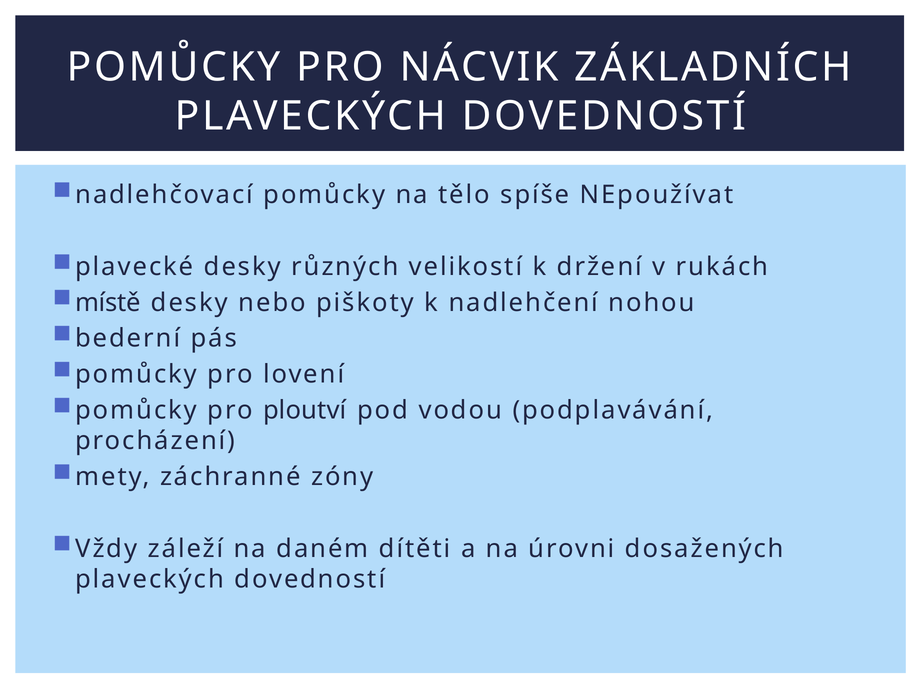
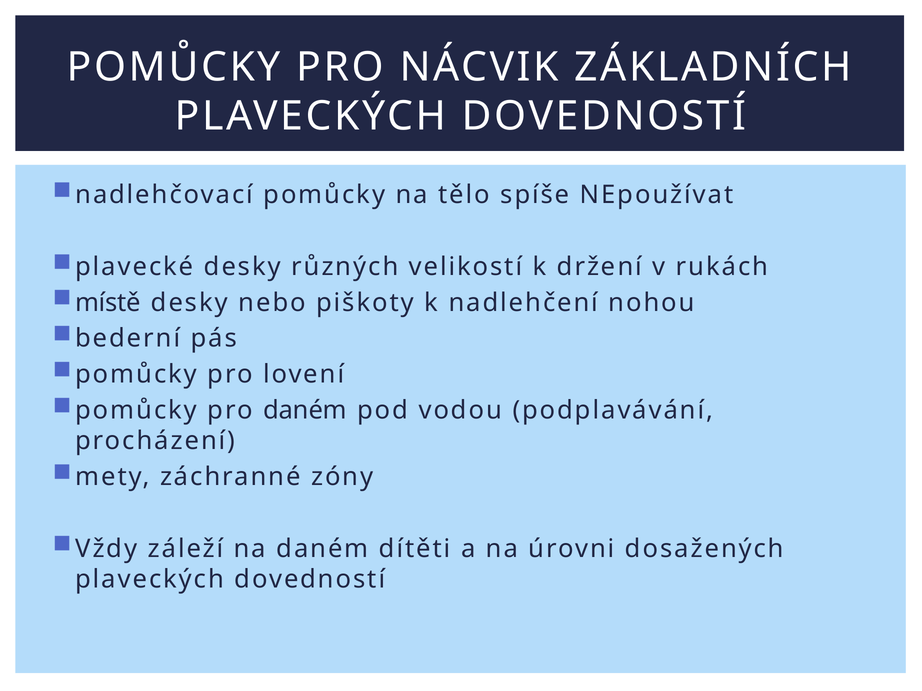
pro ploutví: ploutví -> daném (305, 411)
